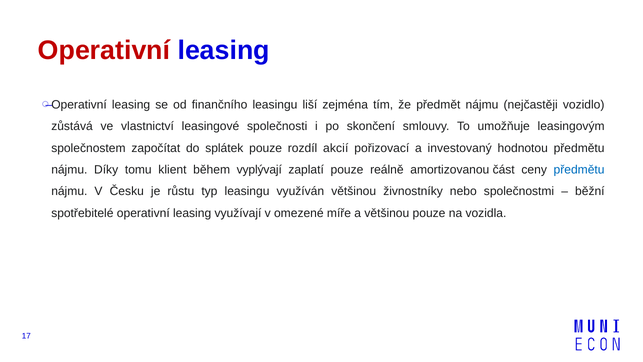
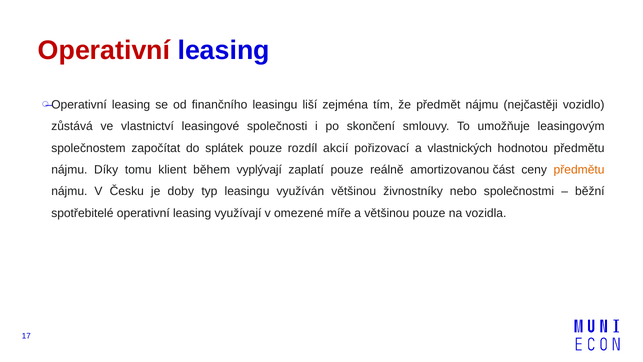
investovaný: investovaný -> vlastnických (460, 148)
předmětu colour: blue -> orange (579, 170)
růstu: růstu -> doby (181, 191)
